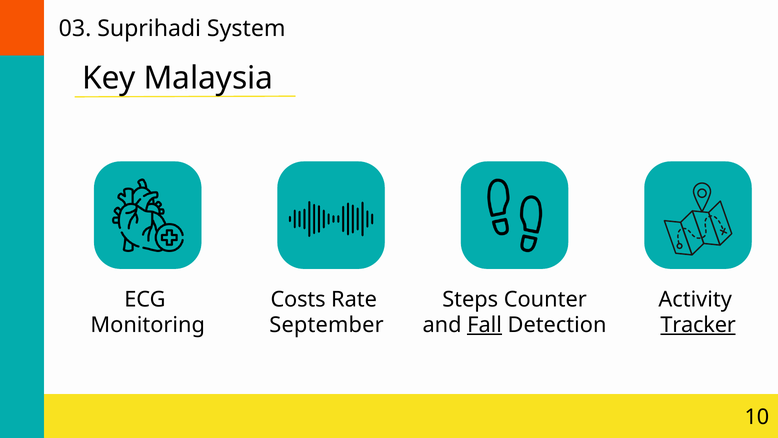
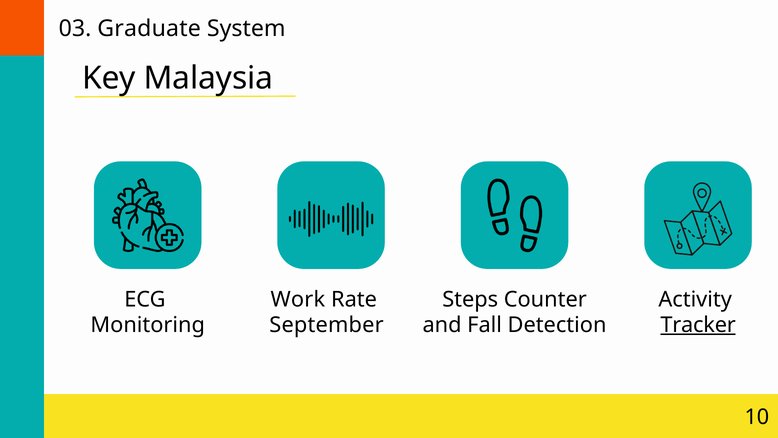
Suprihadi: Suprihadi -> Graduate (149, 28)
Costs: Costs -> Work (298, 299)
Fall underline: present -> none (485, 325)
